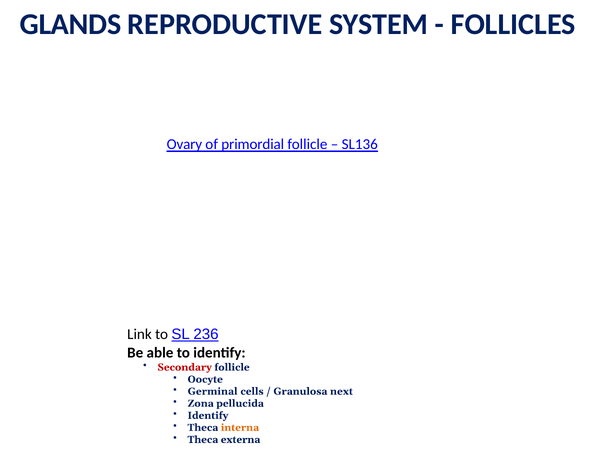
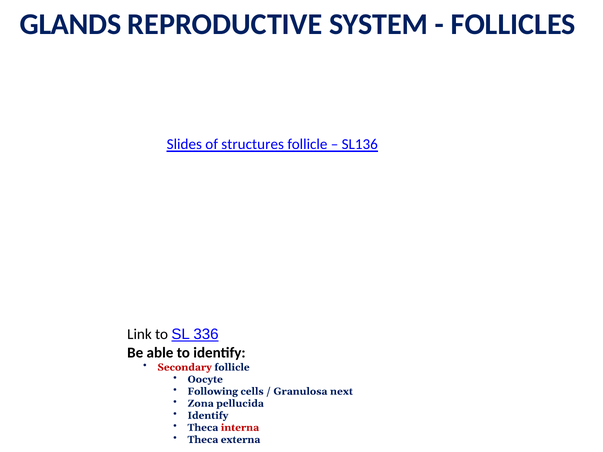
Ovary: Ovary -> Slides (184, 145)
primordial: primordial -> structures (253, 145)
236: 236 -> 336 (206, 335)
Germinal: Germinal -> Following (213, 392)
interna colour: orange -> red (240, 428)
